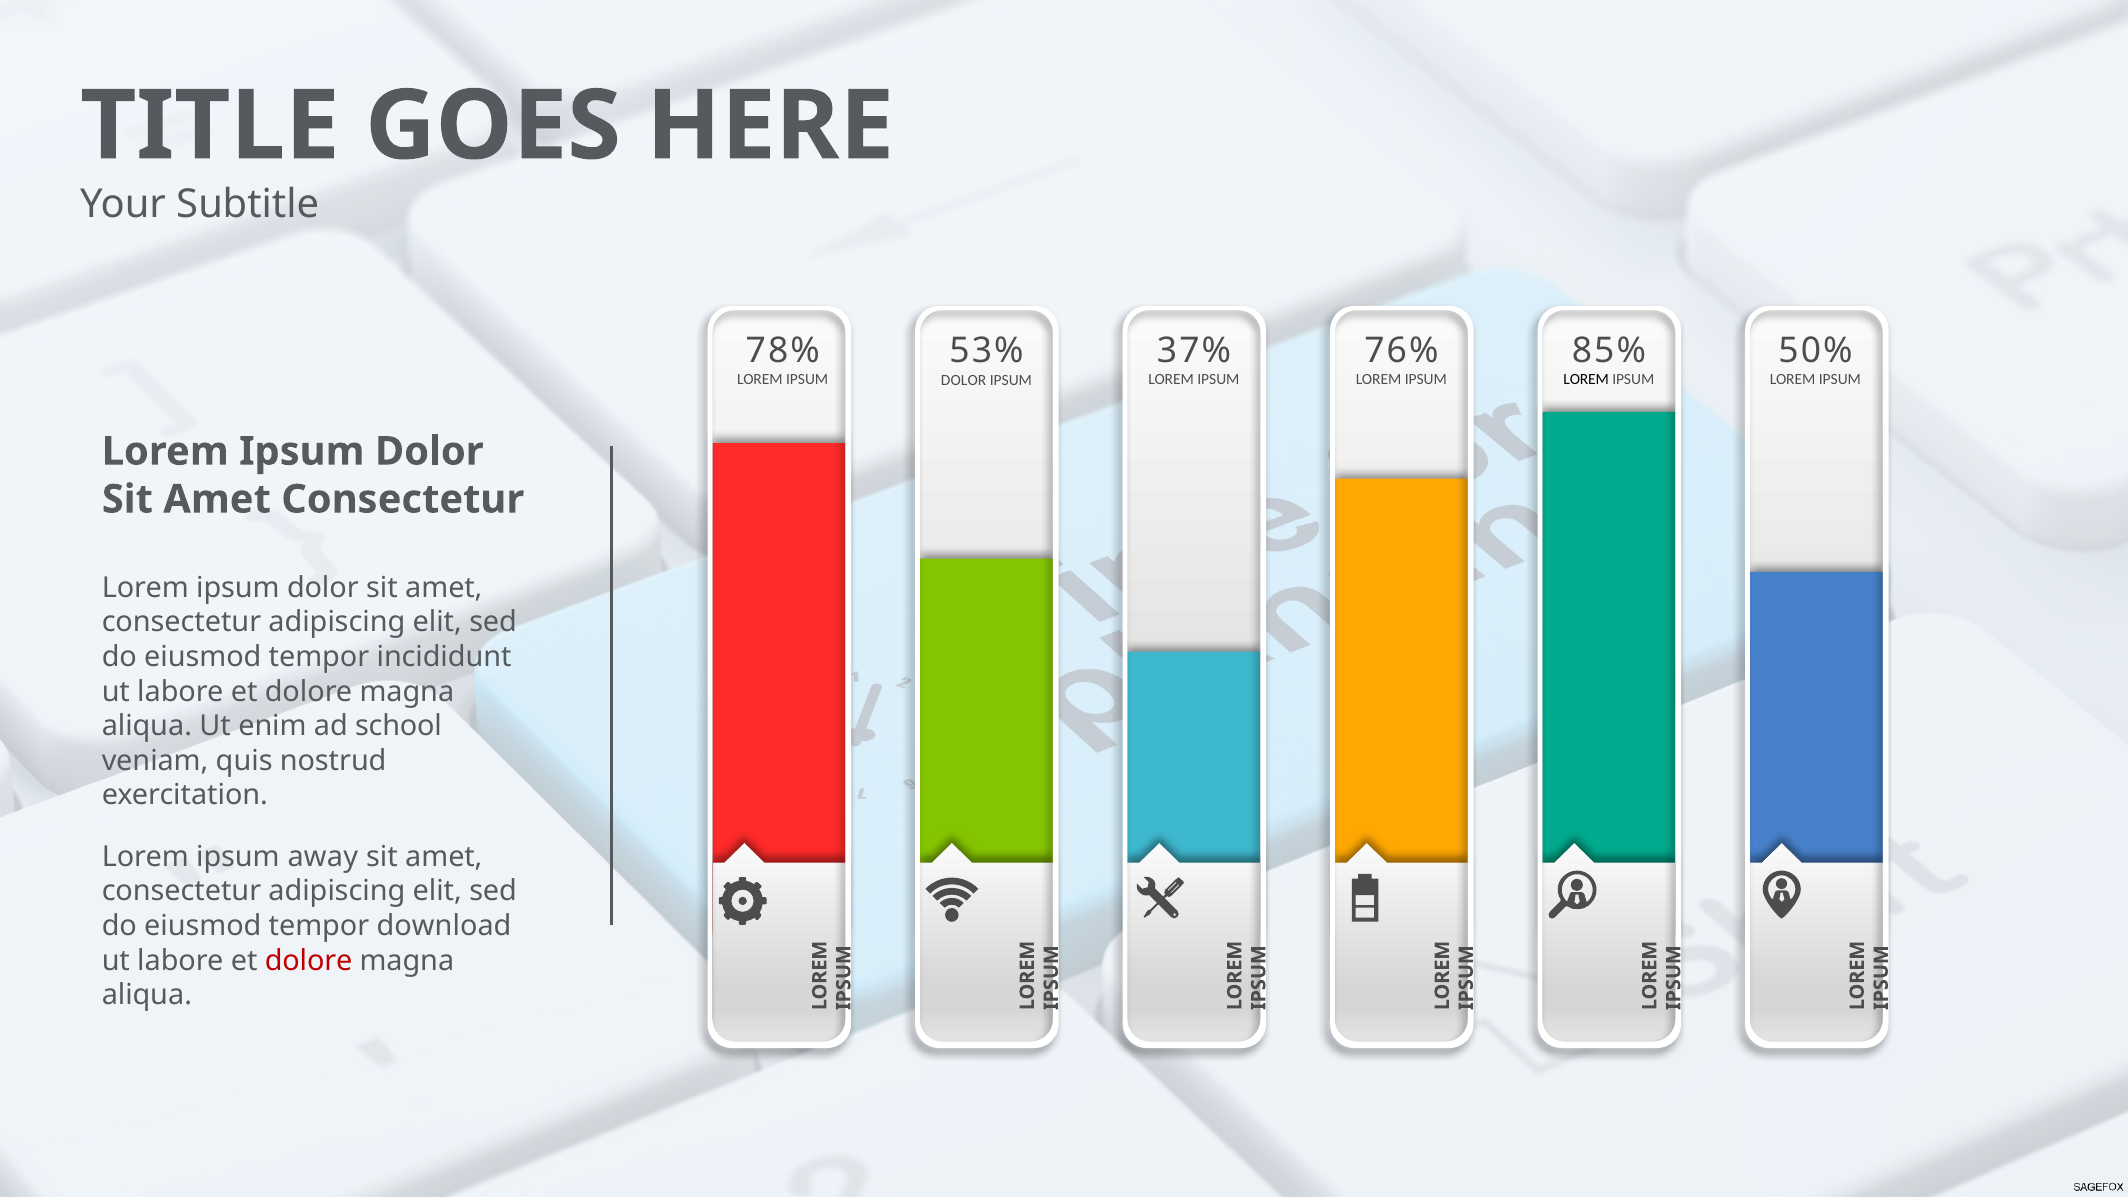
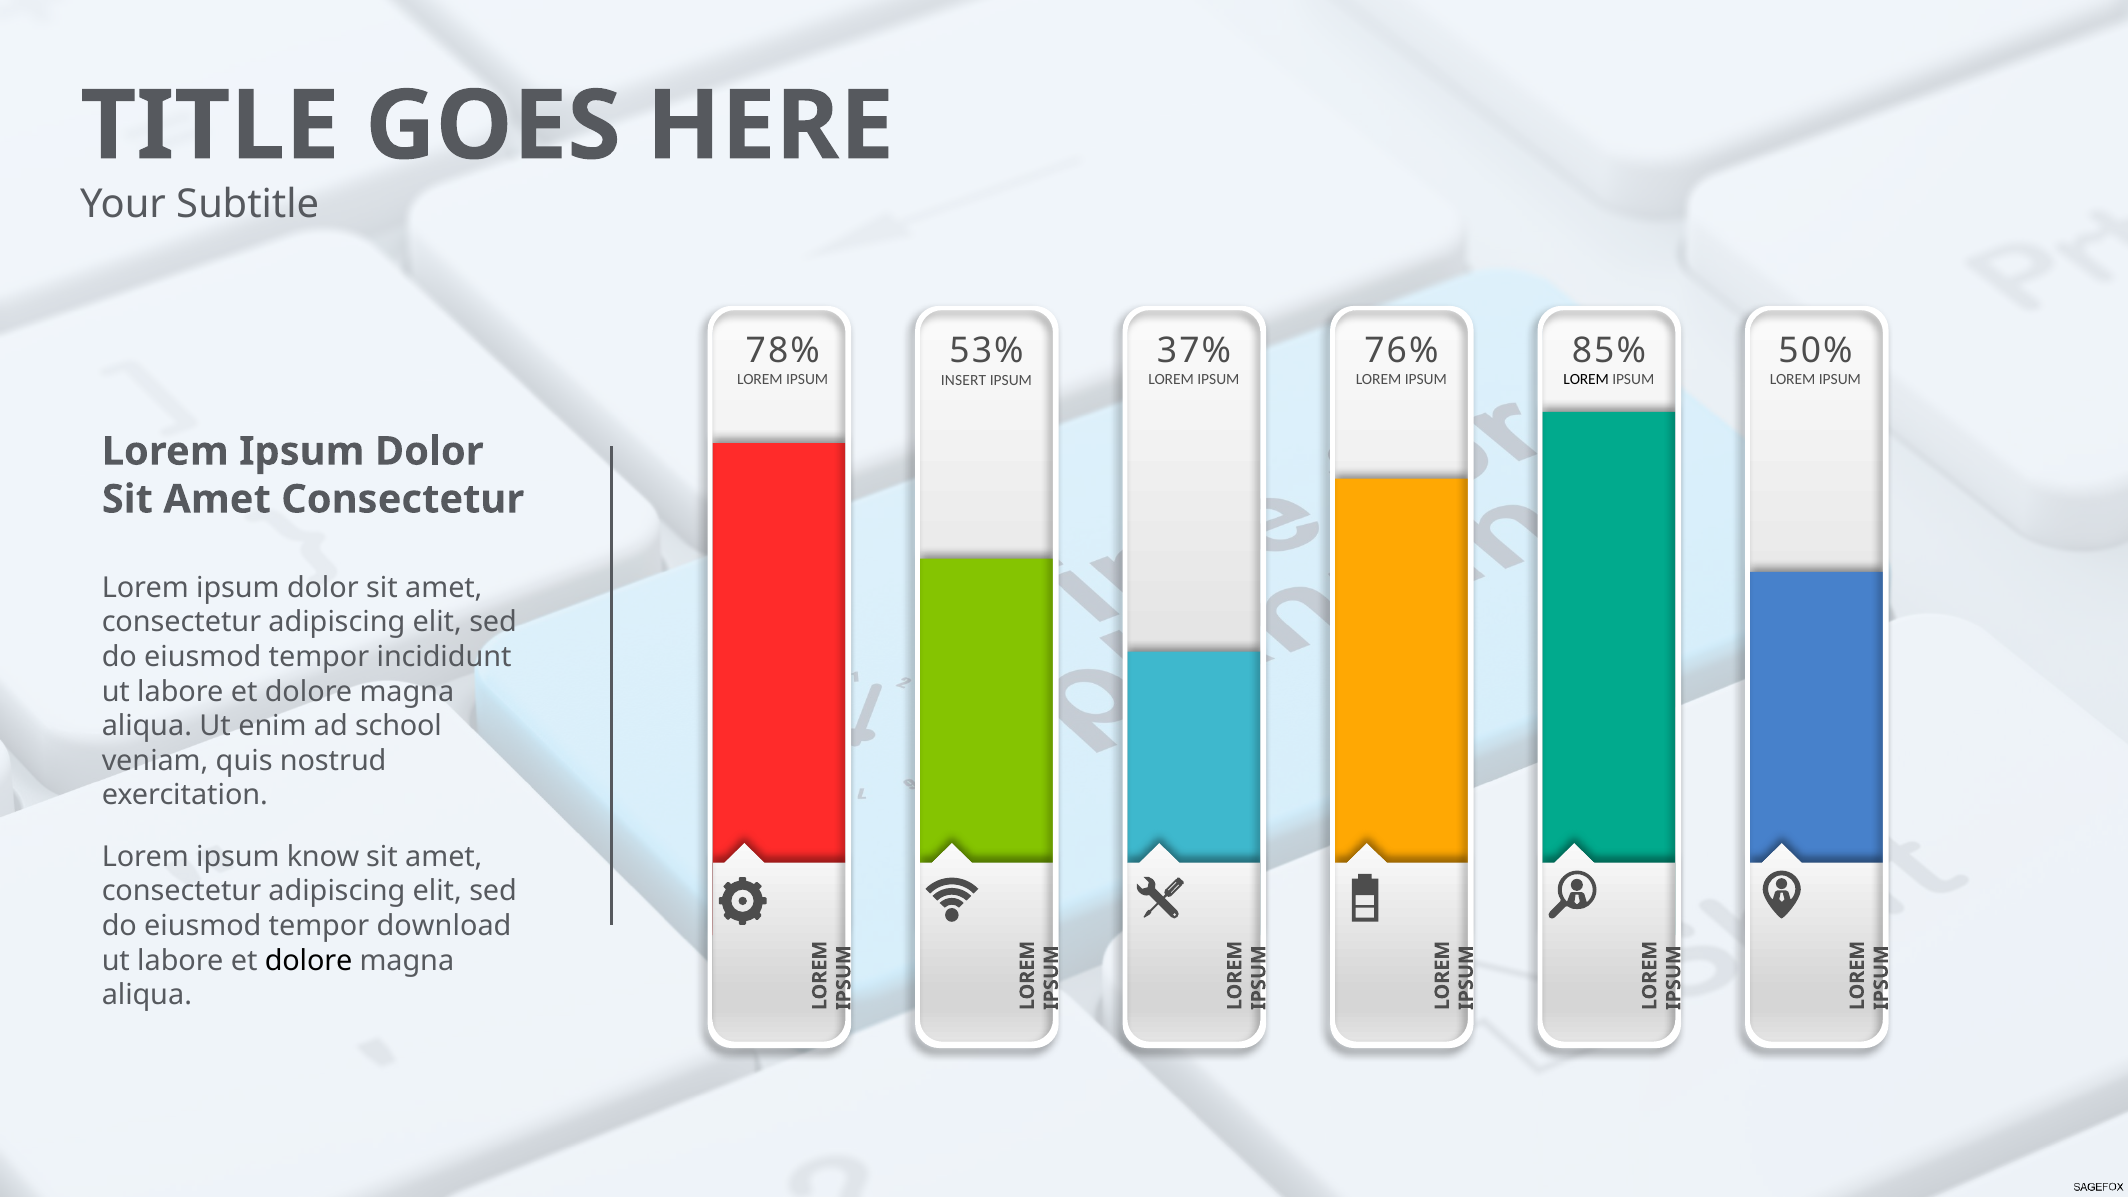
DOLOR: DOLOR -> INSERT (964, 380)
away: away -> know (323, 857)
dolore colour: red -> black (309, 961)
